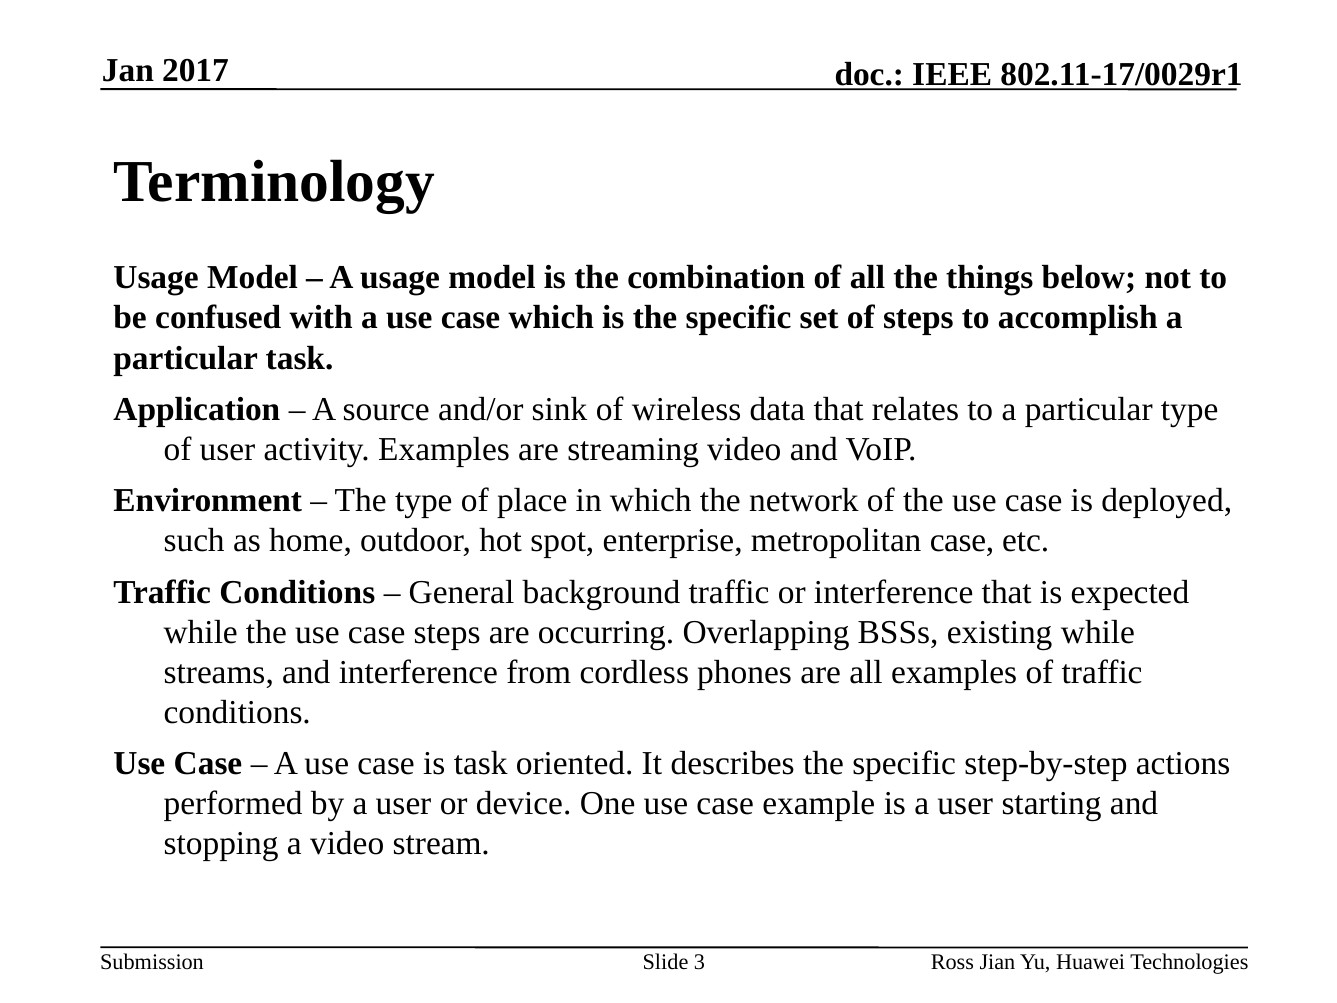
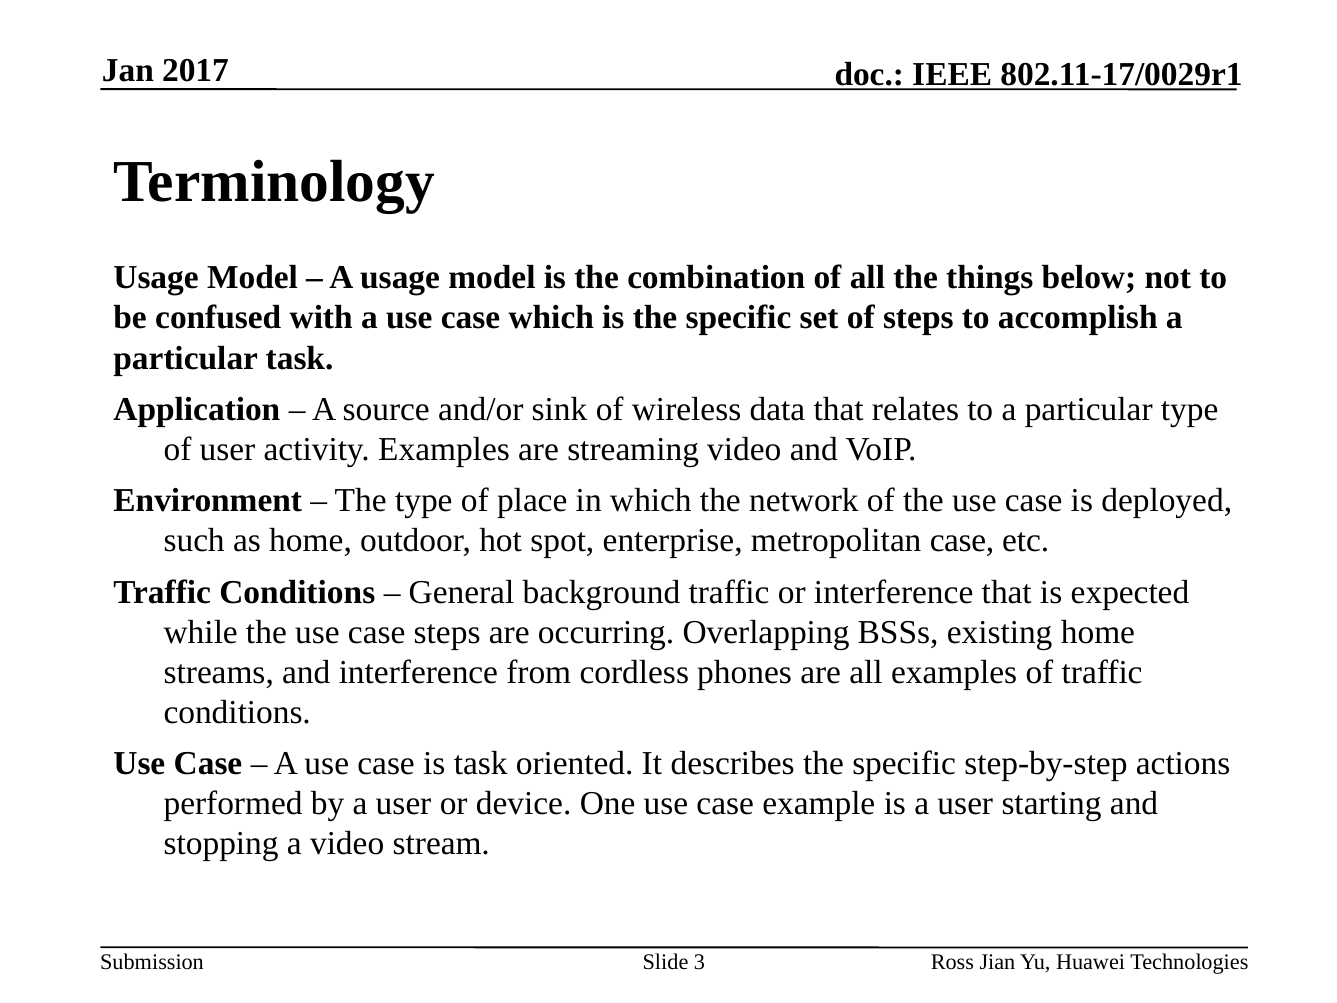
existing while: while -> home (1098, 632)
